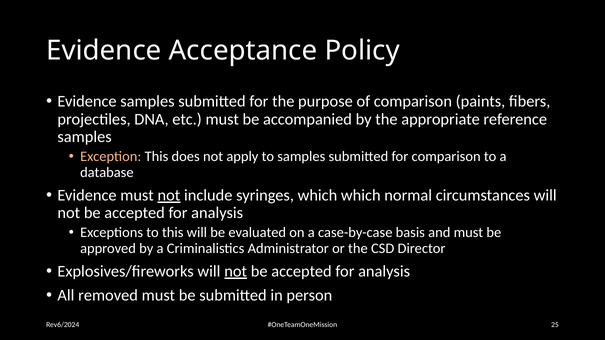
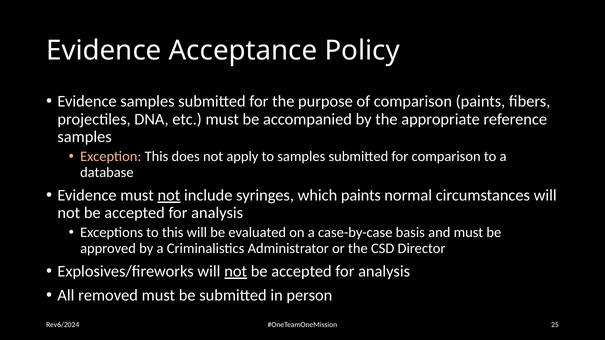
which which: which -> paints (361, 195)
